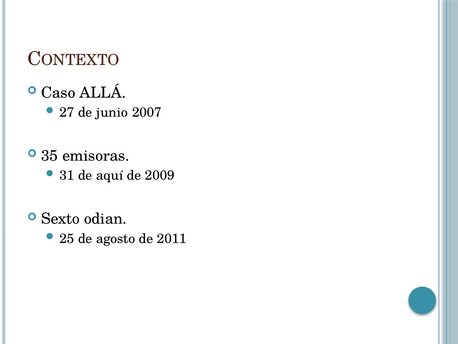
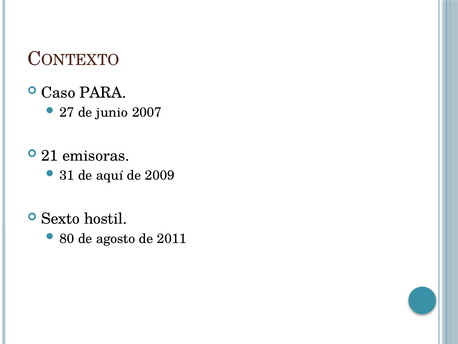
ALLÁ: ALLÁ -> PARA (103, 93)
35: 35 -> 21 (50, 156)
odian: odian -> hostil (106, 219)
25: 25 -> 80 (67, 238)
